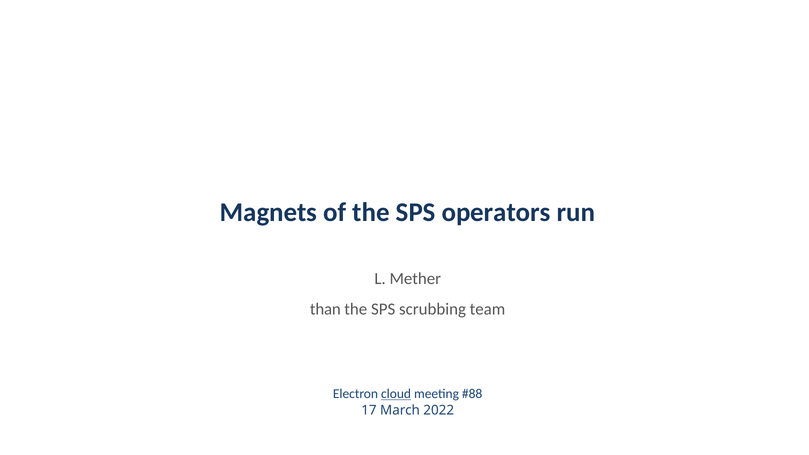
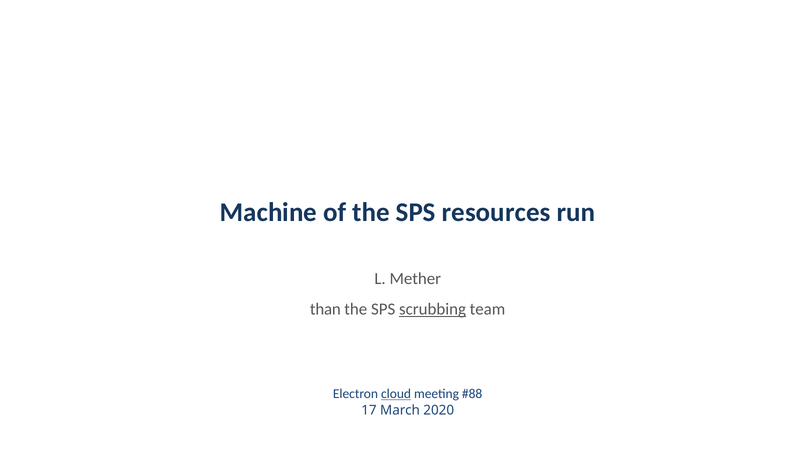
Magnets: Magnets -> Machine (268, 212)
operators: operators -> resources (496, 212)
scrubbing underline: none -> present (433, 309)
2022: 2022 -> 2020 (439, 410)
